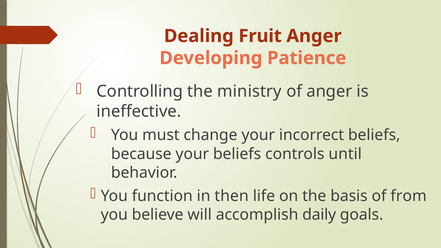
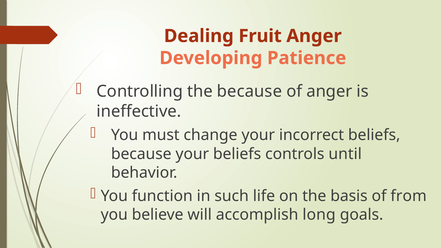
the ministry: ministry -> because (250, 92)
then: then -> such (232, 196)
daily: daily -> long (319, 215)
